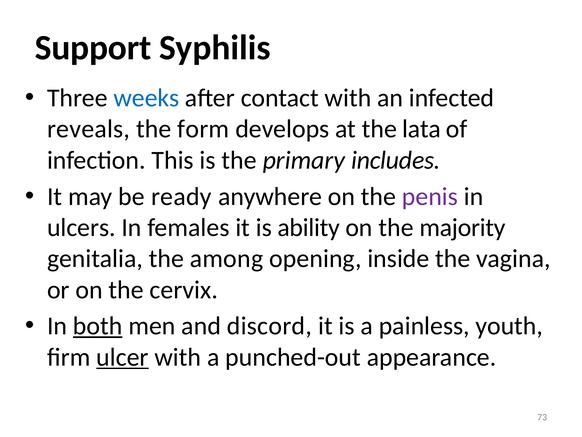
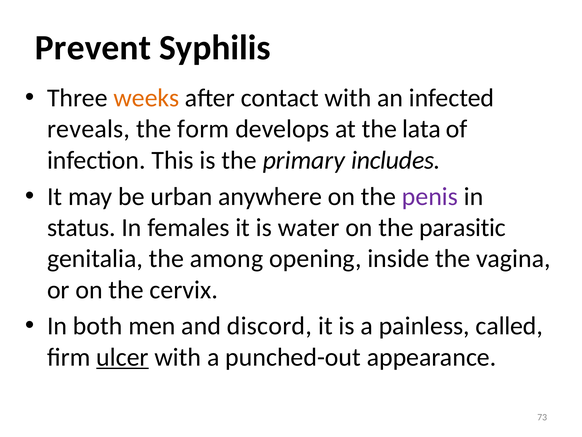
Support: Support -> Prevent (93, 48)
weeks colour: blue -> orange (146, 98)
ready: ready -> urban (181, 196)
ulcers: ulcers -> status (81, 227)
ability: ability -> water (309, 227)
majority: majority -> parasitic (462, 227)
both underline: present -> none (98, 326)
youth: youth -> called (509, 326)
